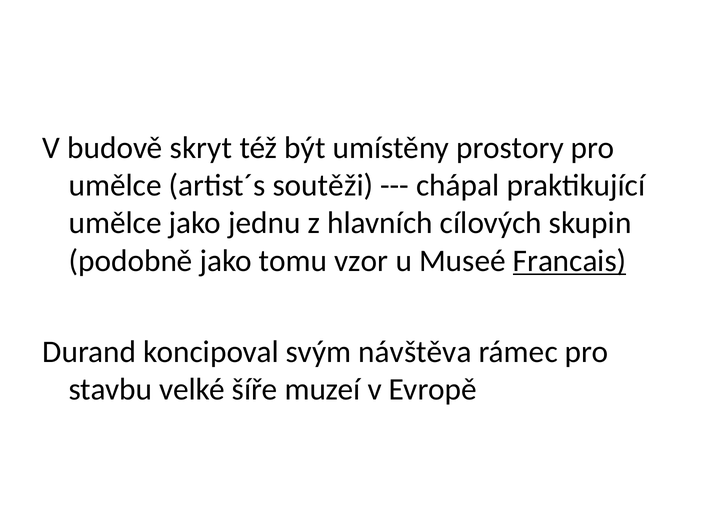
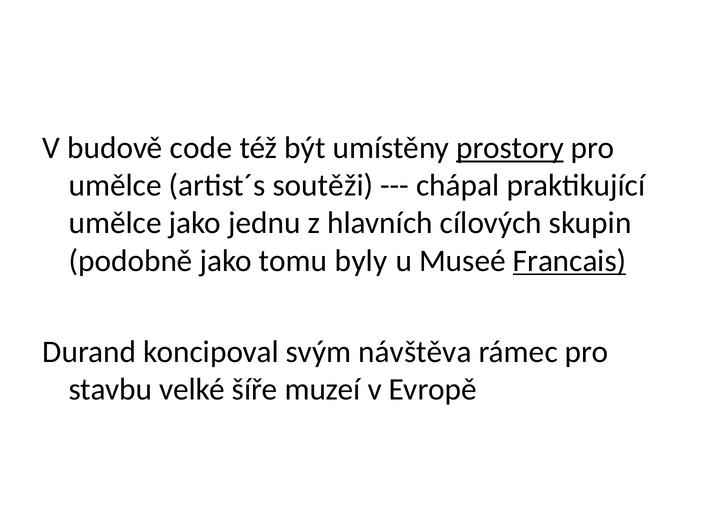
skryt: skryt -> code (201, 148)
prostory underline: none -> present (510, 148)
vzor: vzor -> byly (361, 261)
